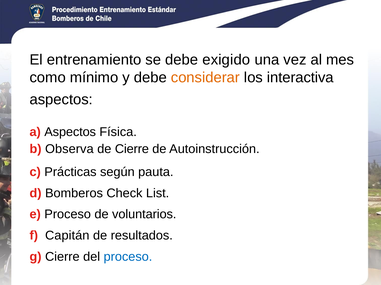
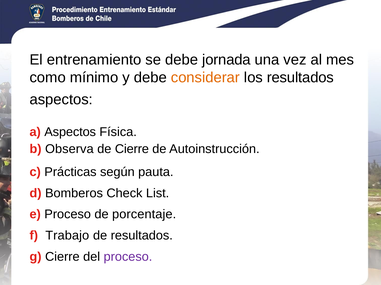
exigido: exigido -> jornada (226, 60)
los interactiva: interactiva -> resultados (300, 78)
voluntarios: voluntarios -> porcentaje (144, 215)
Capitán: Capitán -> Trabajo (67, 236)
proceso colour: blue -> purple (128, 257)
